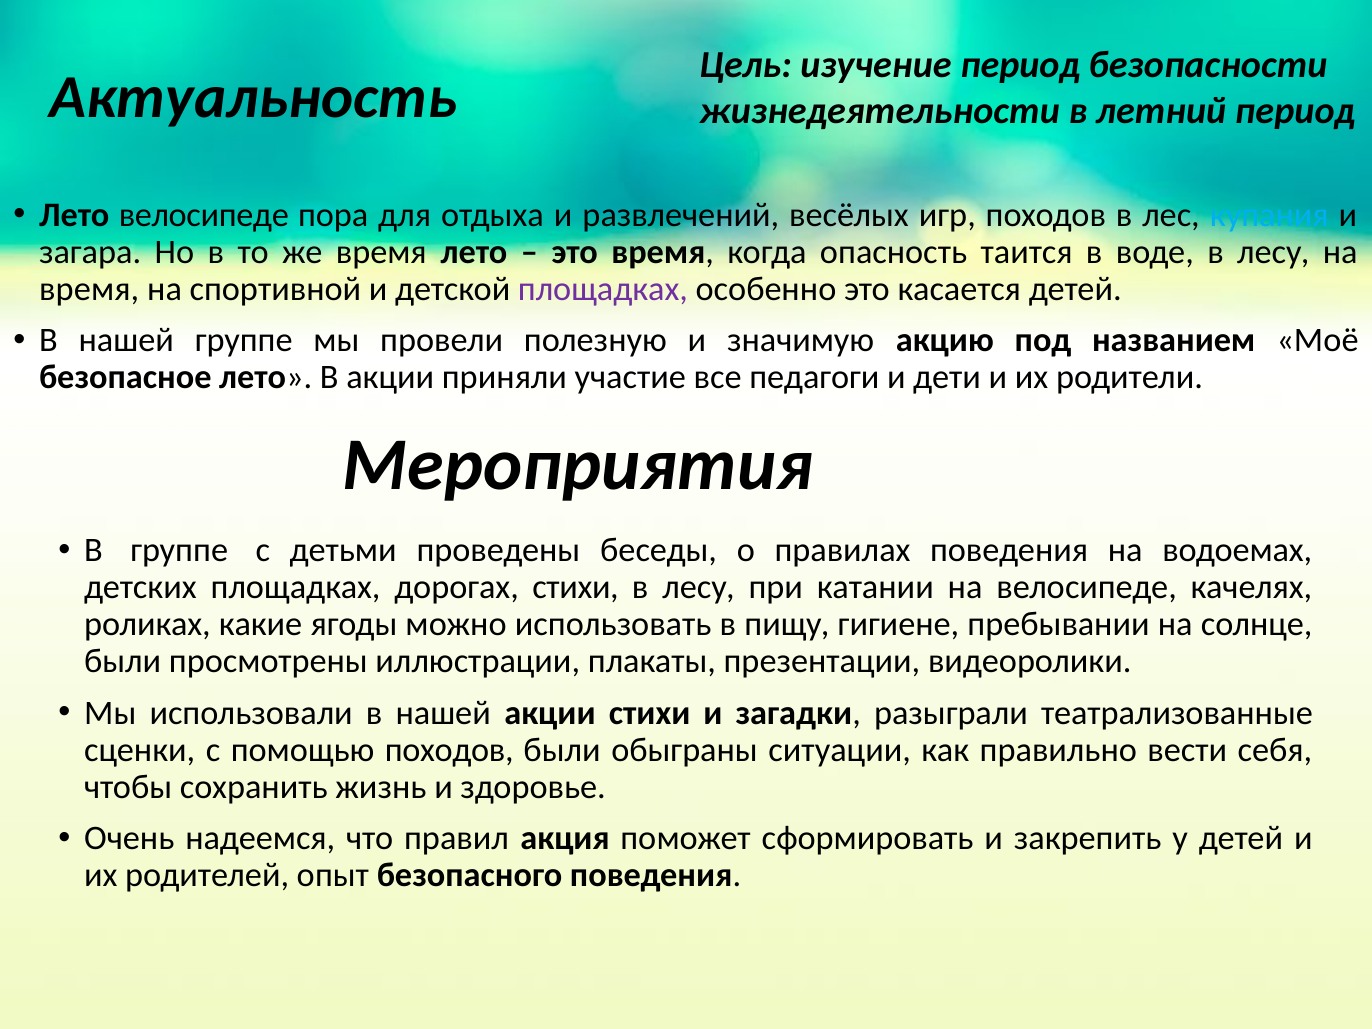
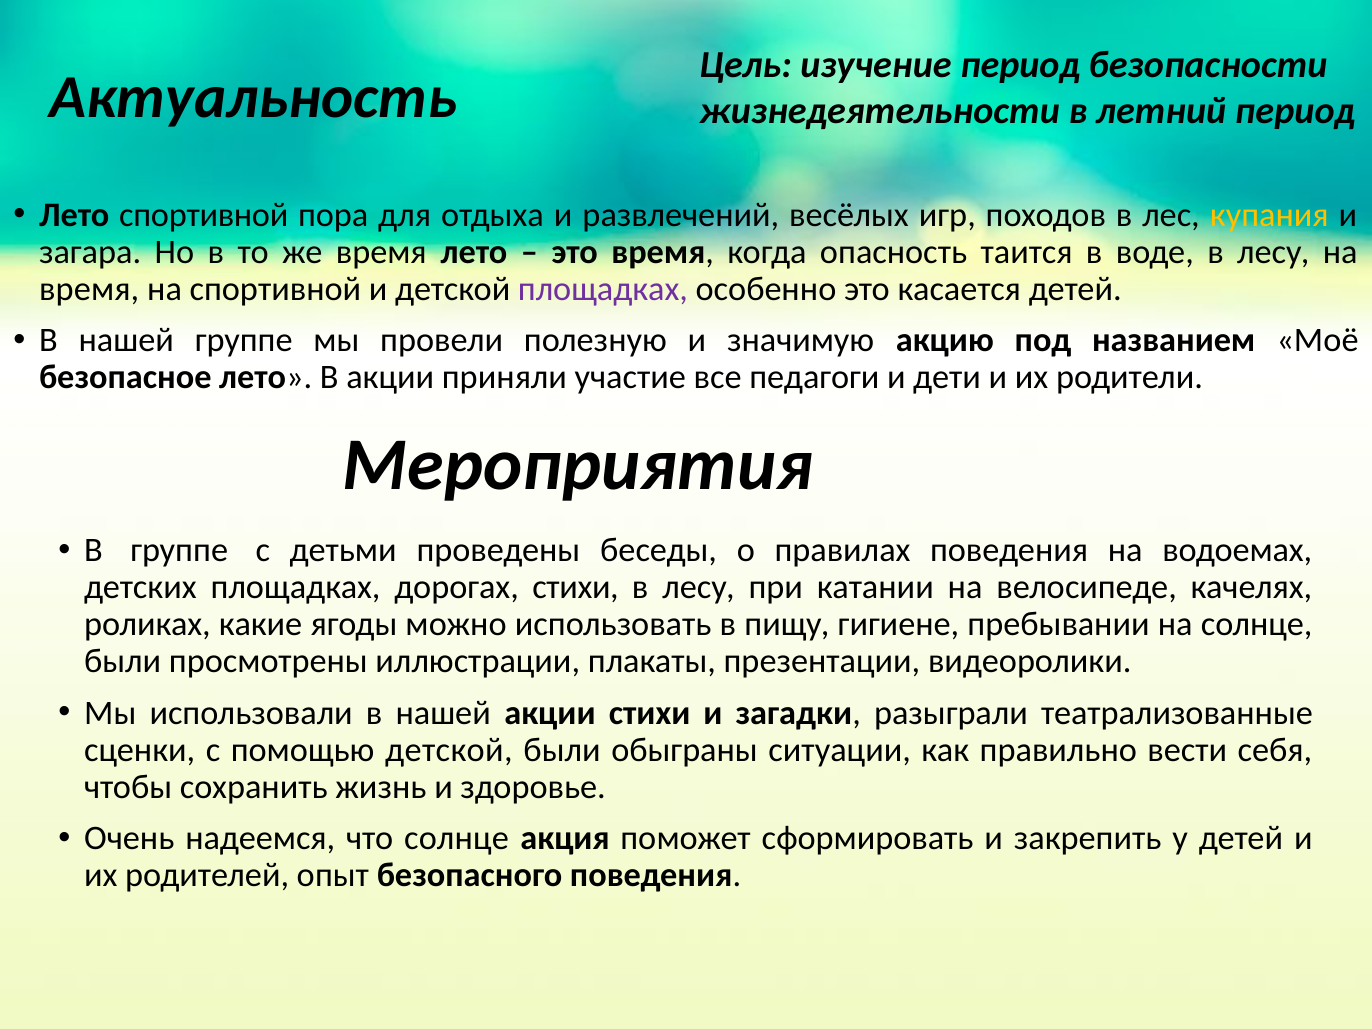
Лето велосипеде: велосипеде -> спортивной (204, 215)
купания colour: light blue -> yellow (1269, 215)
помощью походов: походов -> детской (449, 750)
что правил: правил -> солнце (456, 838)
